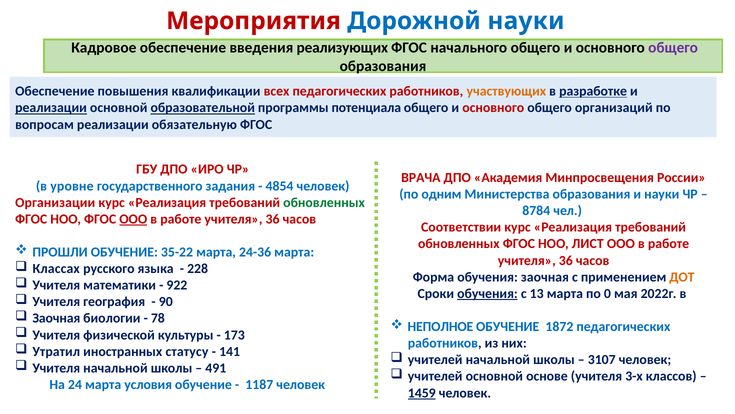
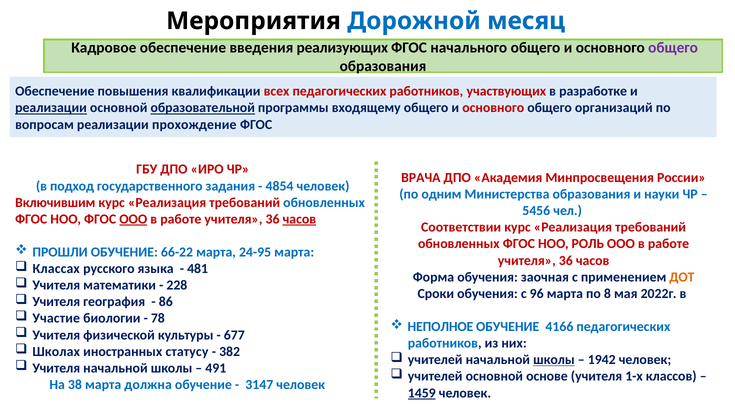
Мероприятия colour: red -> black (253, 21)
Дорожной науки: науки -> месяц (526, 21)
участвующих colour: orange -> red (506, 91)
разработке underline: present -> none (593, 91)
потенциала: потенциала -> входящему (366, 108)
обязательную: обязательную -> прохождение (194, 124)
уровне: уровне -> подход (72, 186)
Организации: Организации -> Включившим (55, 202)
обновленных colour: green -> blue (324, 202)
8784: 8784 -> 5456 (536, 211)
часов underline: none -> present (299, 219)
ЛИСТ: ЛИСТ -> РОЛЬ (588, 244)
35-22: 35-22 -> 66-22 (177, 252)
24-36: 24-36 -> 24-95 (255, 252)
228: 228 -> 481 (198, 268)
922: 922 -> 228 (177, 285)
обучения underline: present -> none (487, 293)
13: 13 -> 96 (537, 293)
0: 0 -> 8 (607, 293)
90: 90 -> 86 (166, 301)
Заочная: Заочная -> Участие (56, 318)
1872: 1872 -> 4166 (559, 326)
173: 173 -> 677 (234, 335)
Утратил: Утратил -> Школах (56, 351)
141: 141 -> 382 (230, 351)
школы underline: none -> present (554, 359)
3107: 3107 -> 1942 (602, 359)
3-х: 3-х -> 1-х (634, 376)
24: 24 -> 38 (75, 384)
условия: условия -> должна (148, 384)
1187: 1187 -> 3147 (259, 384)
